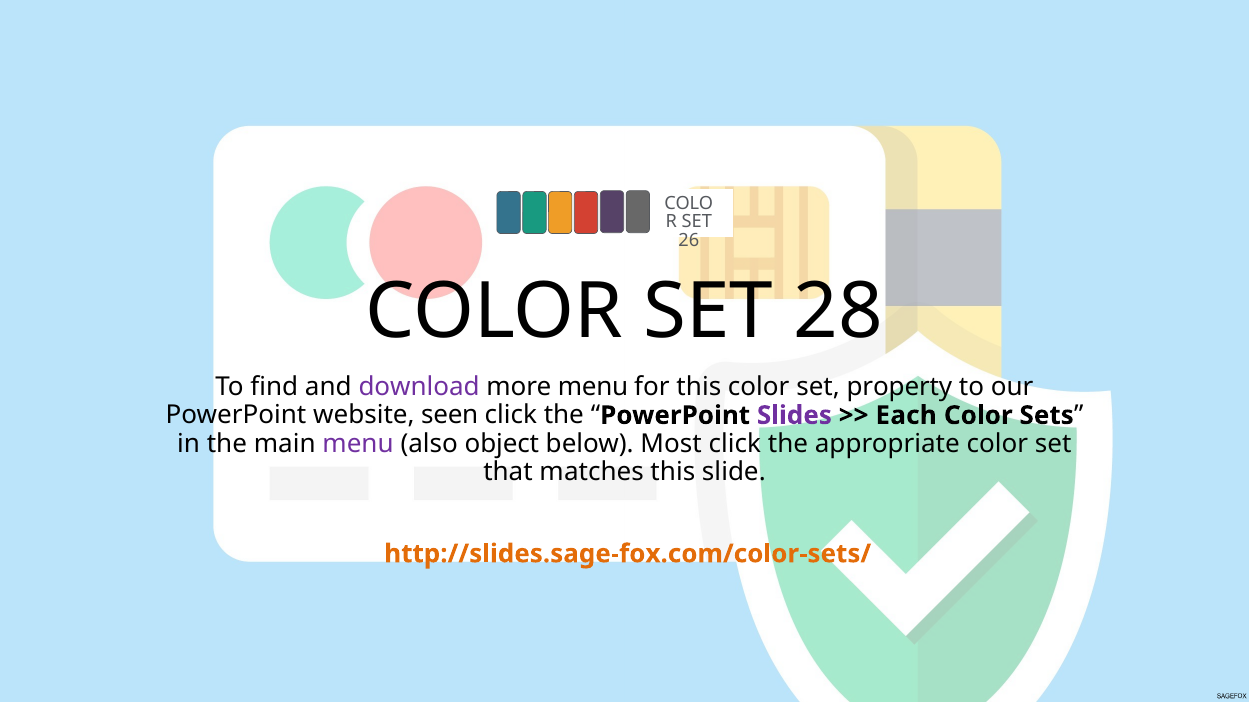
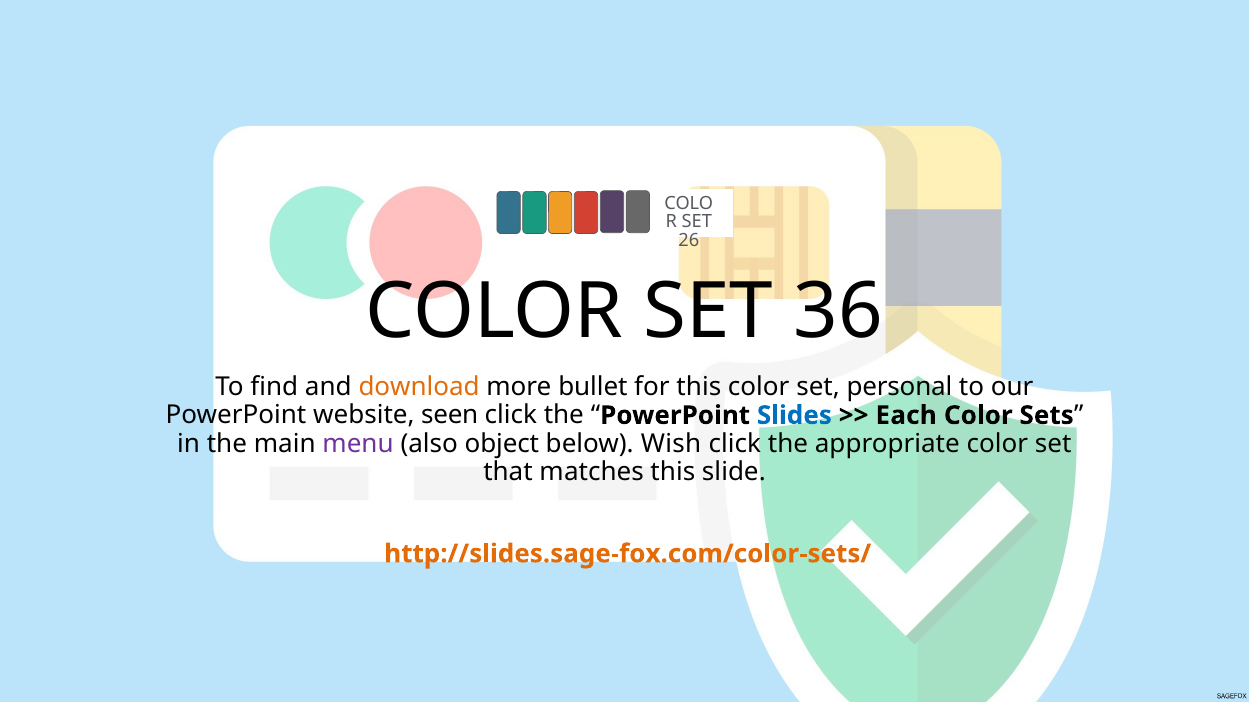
28: 28 -> 36 (838, 312)
download colour: purple -> orange (419, 388)
more menu: menu -> bullet (593, 388)
property: property -> personal (899, 388)
Slides colour: purple -> blue (794, 416)
Most: Most -> Wish (671, 444)
